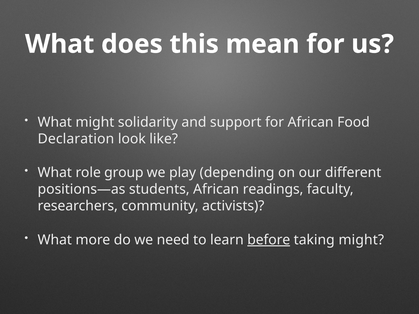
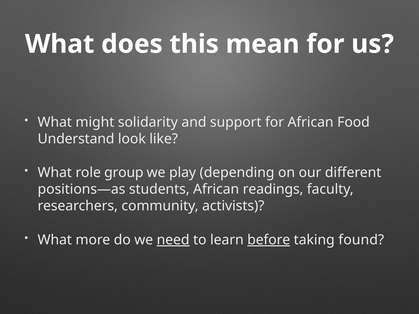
Declaration: Declaration -> Understand (76, 139)
need underline: none -> present (173, 240)
taking might: might -> found (361, 240)
